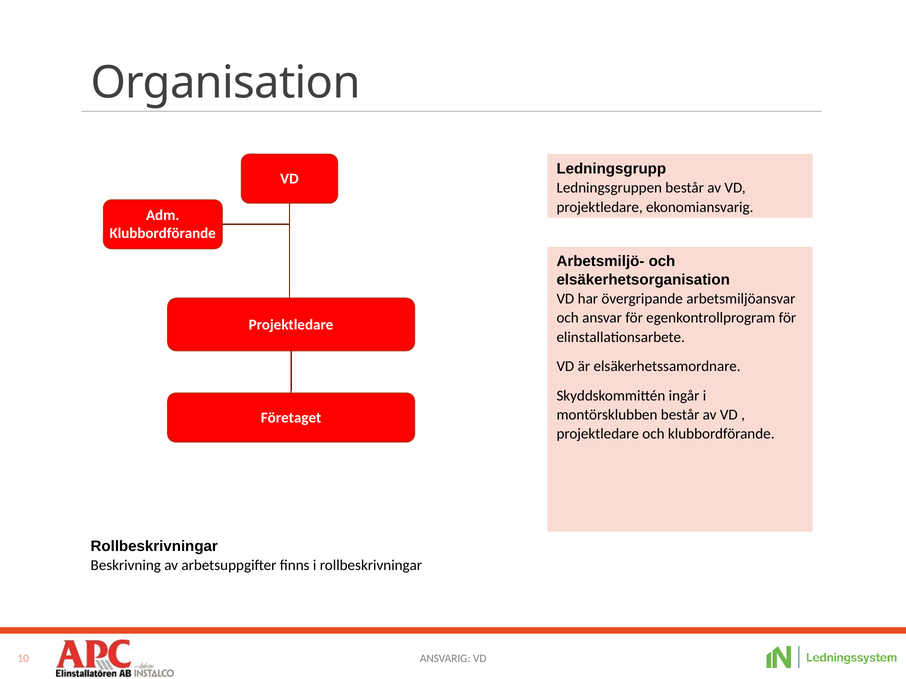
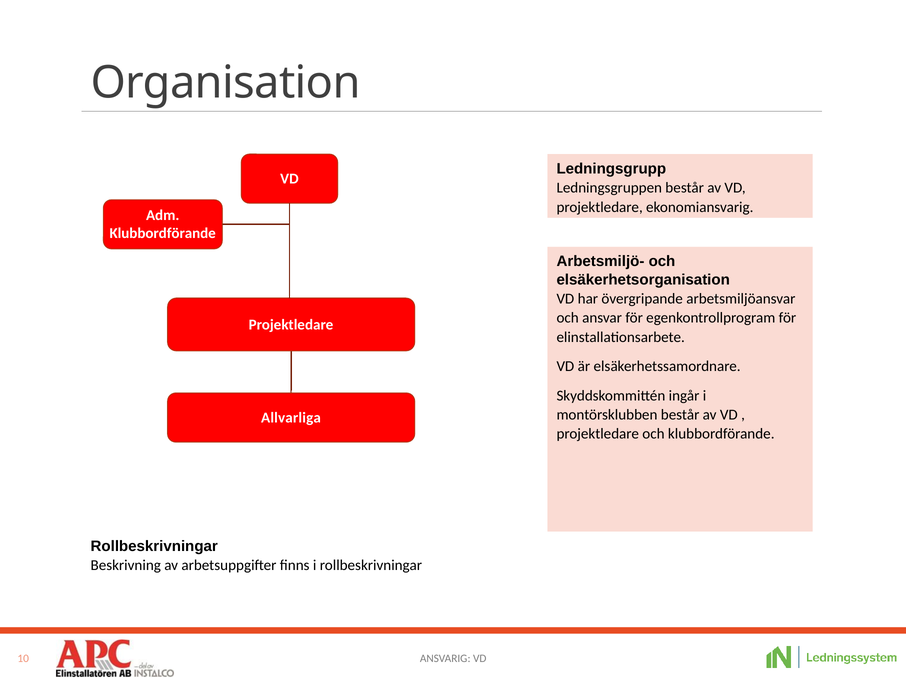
Företaget: Företaget -> Allvarliga (291, 418)
